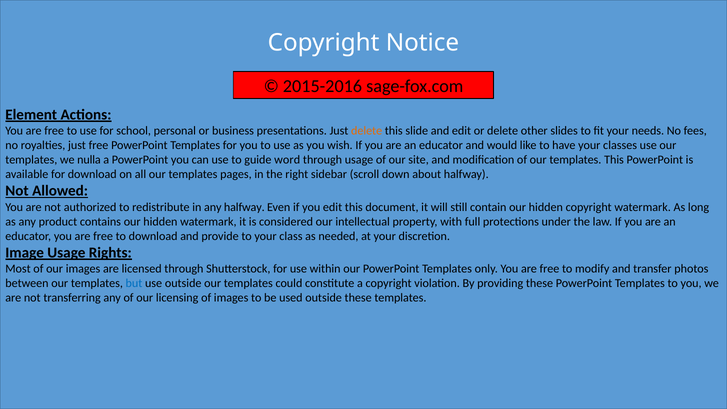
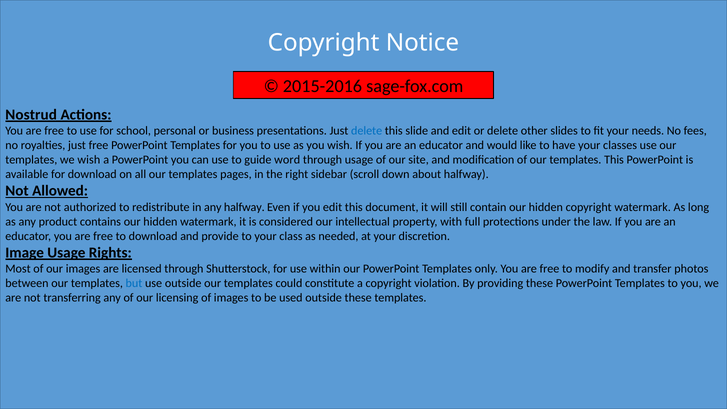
Element: Element -> Nostrud (31, 115)
delete colour: orange -> blue (367, 131)
we nulla: nulla -> wish (89, 160)
